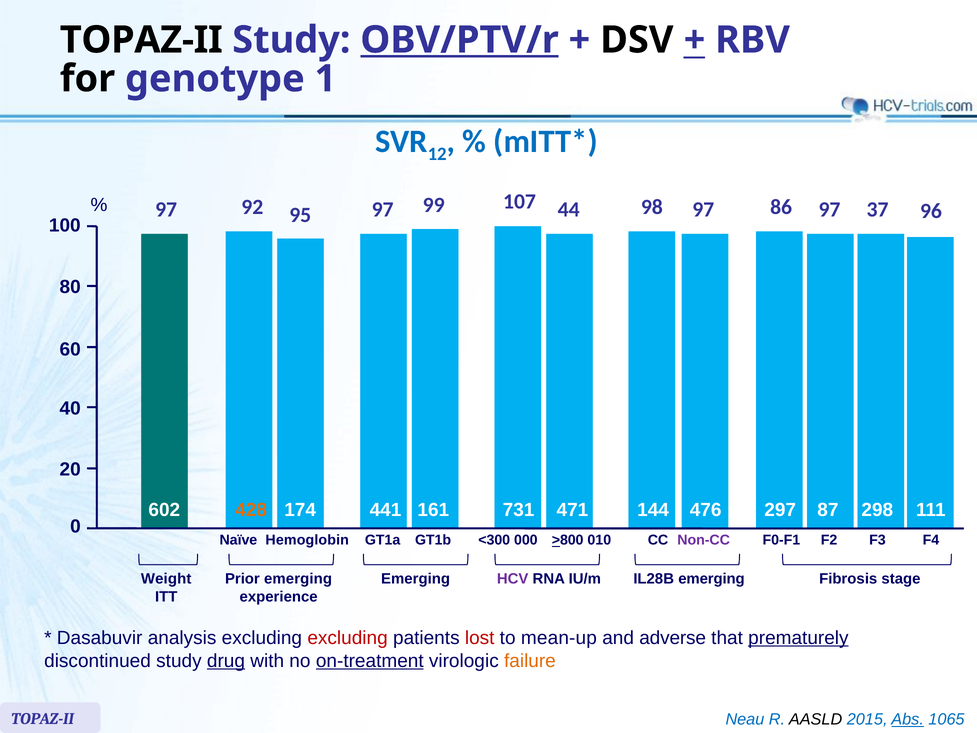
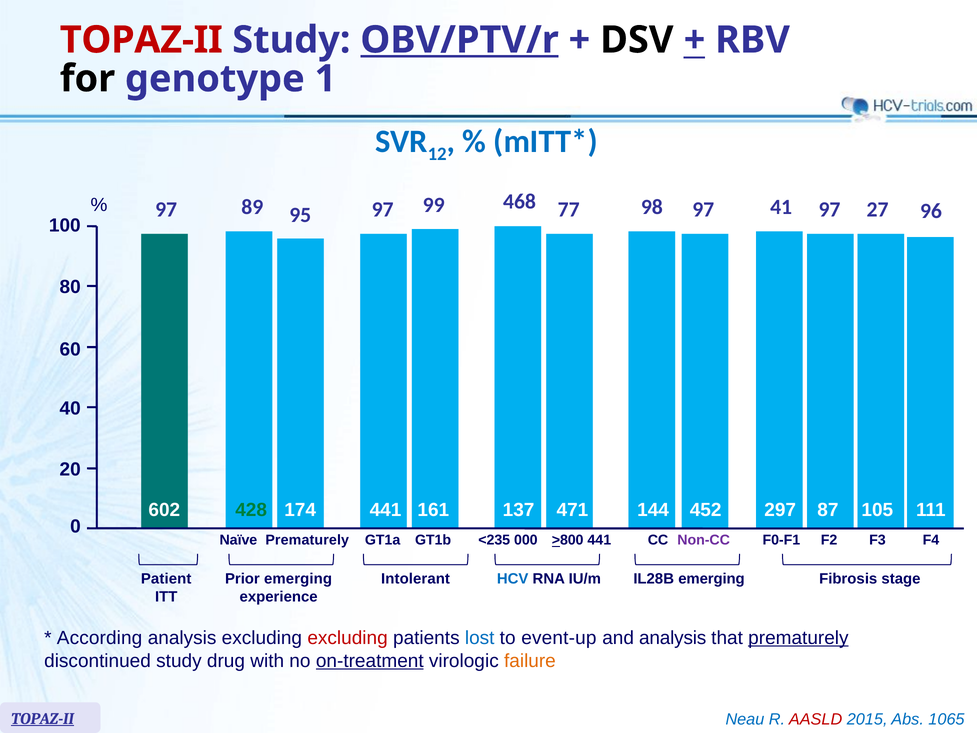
TOPAZ-II colour: black -> red (141, 40)
92: 92 -> 89 (252, 207)
107: 107 -> 468 (520, 202)
44: 44 -> 77 (569, 210)
86: 86 -> 41 (781, 207)
37: 37 -> 27 (878, 210)
428 colour: orange -> green (251, 510)
731: 731 -> 137 (519, 510)
476: 476 -> 452 (706, 510)
298: 298 -> 105 (877, 510)
Naïve Hemoglobin: Hemoglobin -> Prematurely (307, 540)
<300: <300 -> <235 (494, 540)
>800 010: 010 -> 441 (599, 540)
Weight: Weight -> Patient (166, 579)
Emerging: Emerging -> Intolerant (416, 579)
HCV colour: purple -> blue (513, 579)
Dasabuvir: Dasabuvir -> According (100, 638)
lost colour: red -> blue (480, 638)
mean-up: mean-up -> event-up (559, 638)
and adverse: adverse -> analysis (673, 638)
drug underline: present -> none (226, 661)
TOPAZ-II underline: none -> present (43, 718)
AASLD colour: black -> red (816, 719)
Abs underline: present -> none (908, 719)
